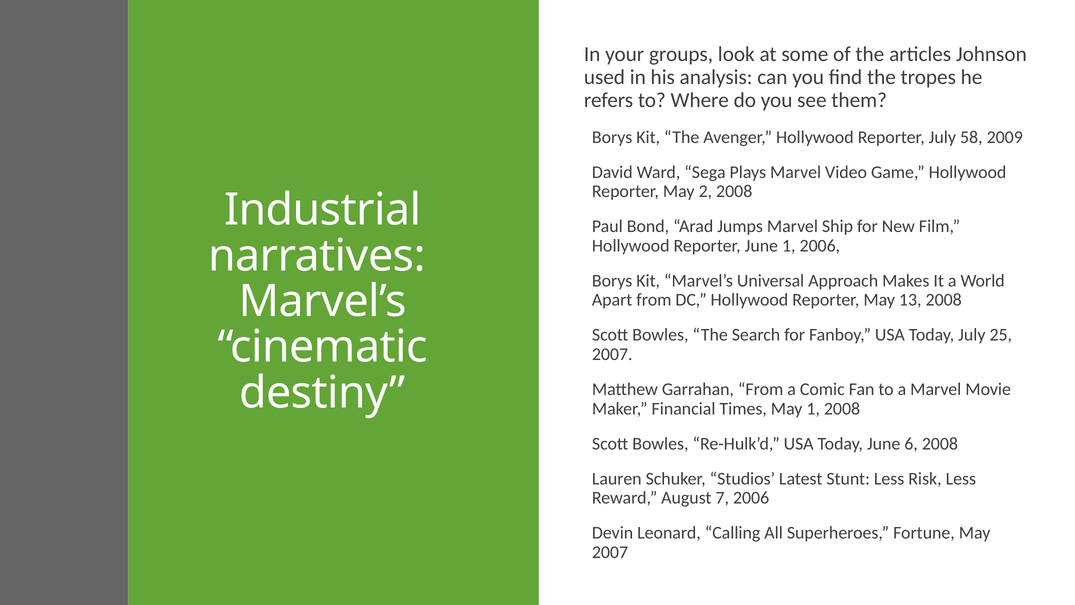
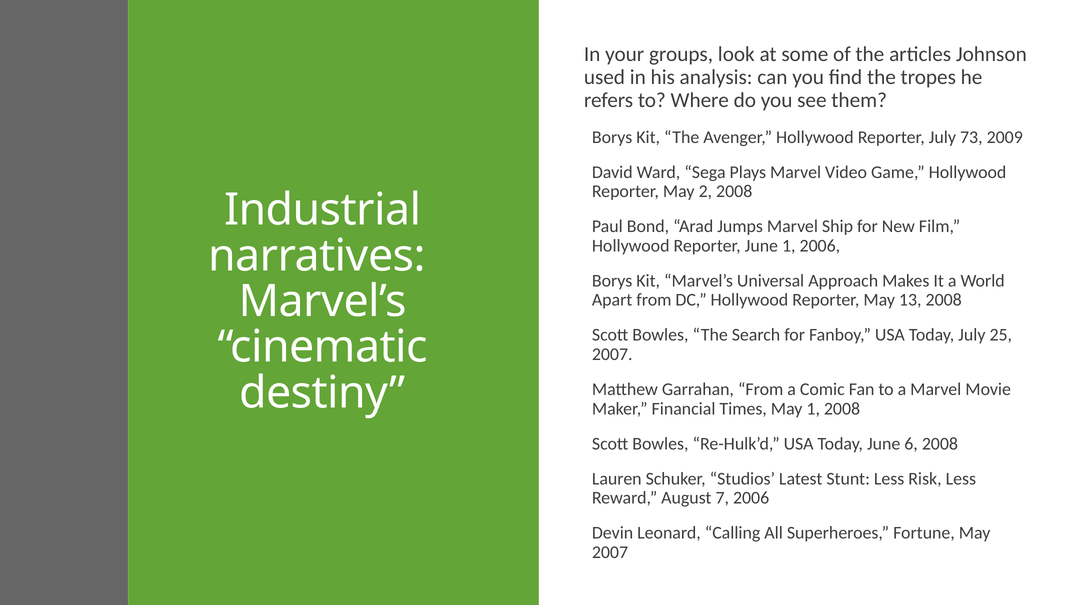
58: 58 -> 73 (971, 137)
